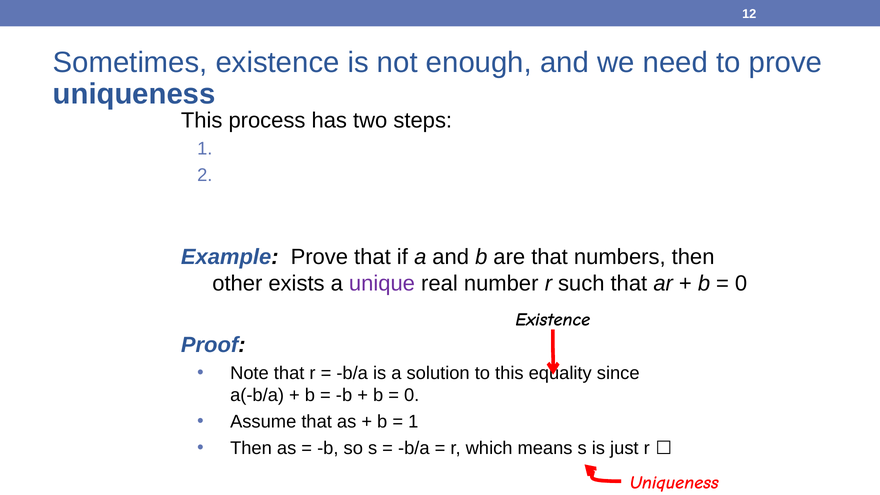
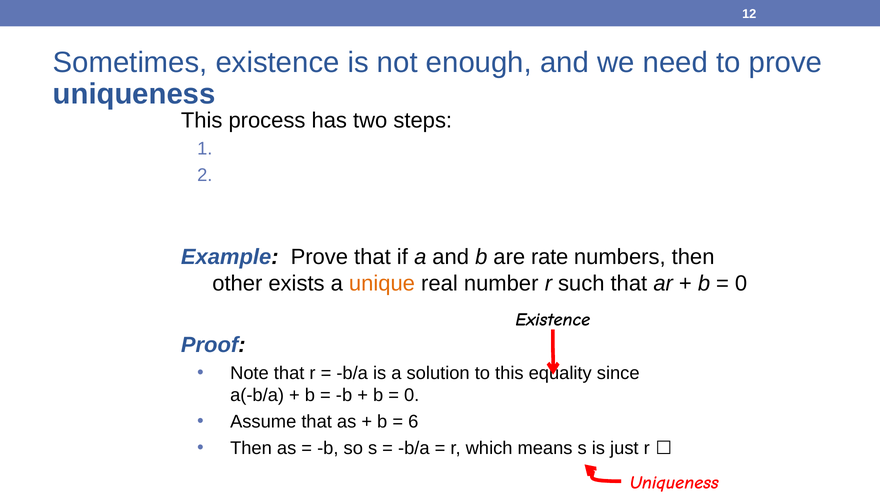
are that: that -> rate (550, 257)
unique colour: purple -> orange (382, 283)
1: 1 -> 6 (413, 422)
